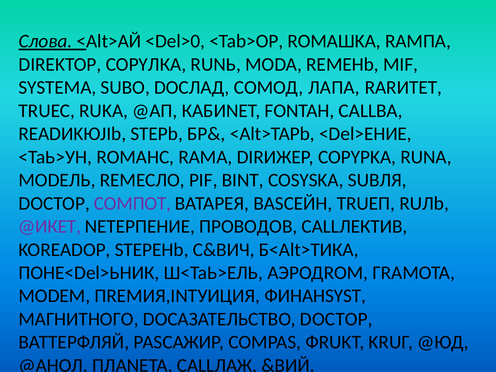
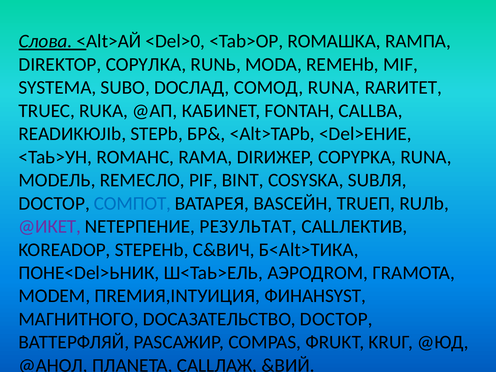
СОМОД ЛАПА: ЛАПА -> RUNA (334, 88)
СОМПОТ colour: purple -> blue (132, 203)
ПРОВОДОВ: ПРОВОДОВ -> РЕЗУЛЬТАТ (248, 226)
